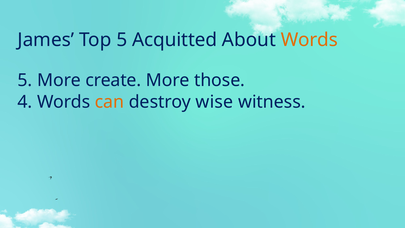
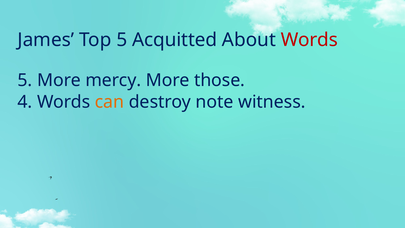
Words colour: orange -> red (309, 40)
create: create -> mercy (113, 80)
wise: wise -> note (214, 102)
